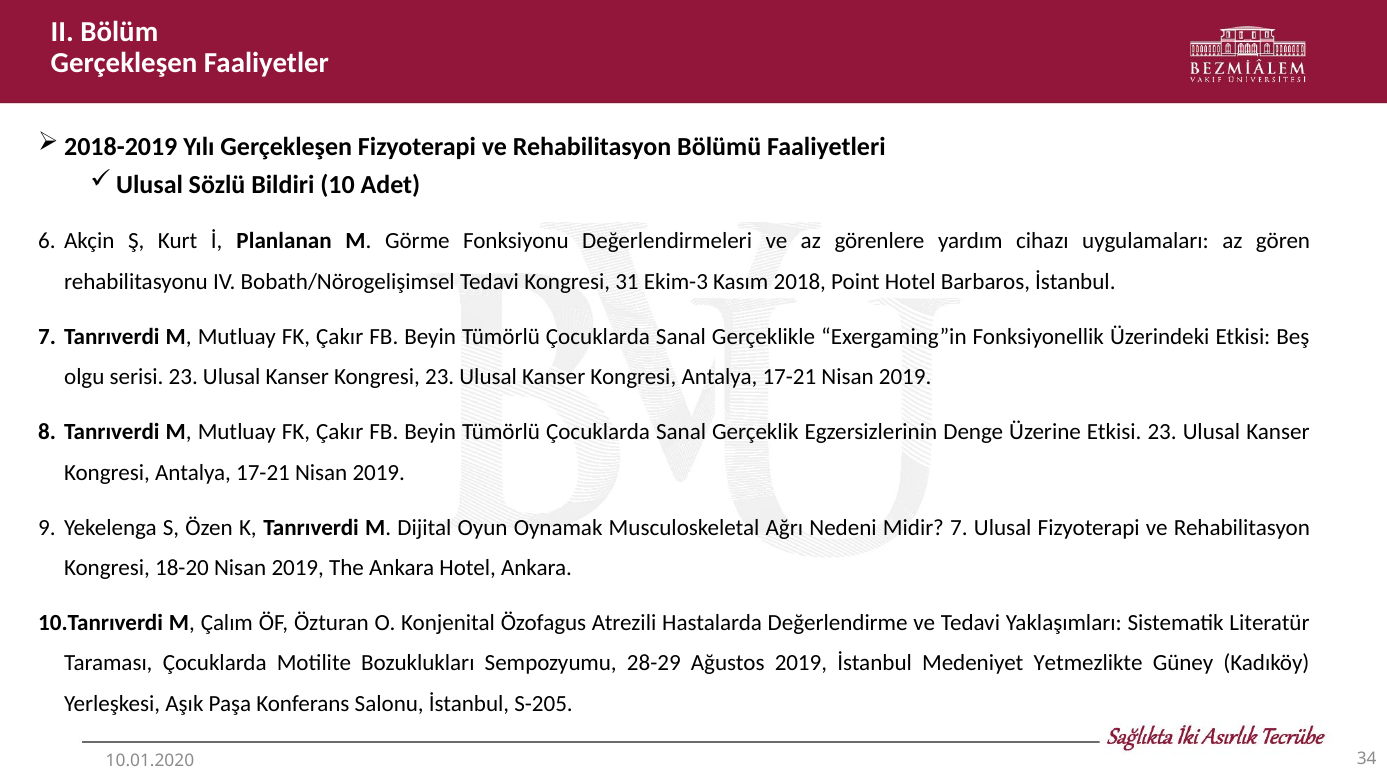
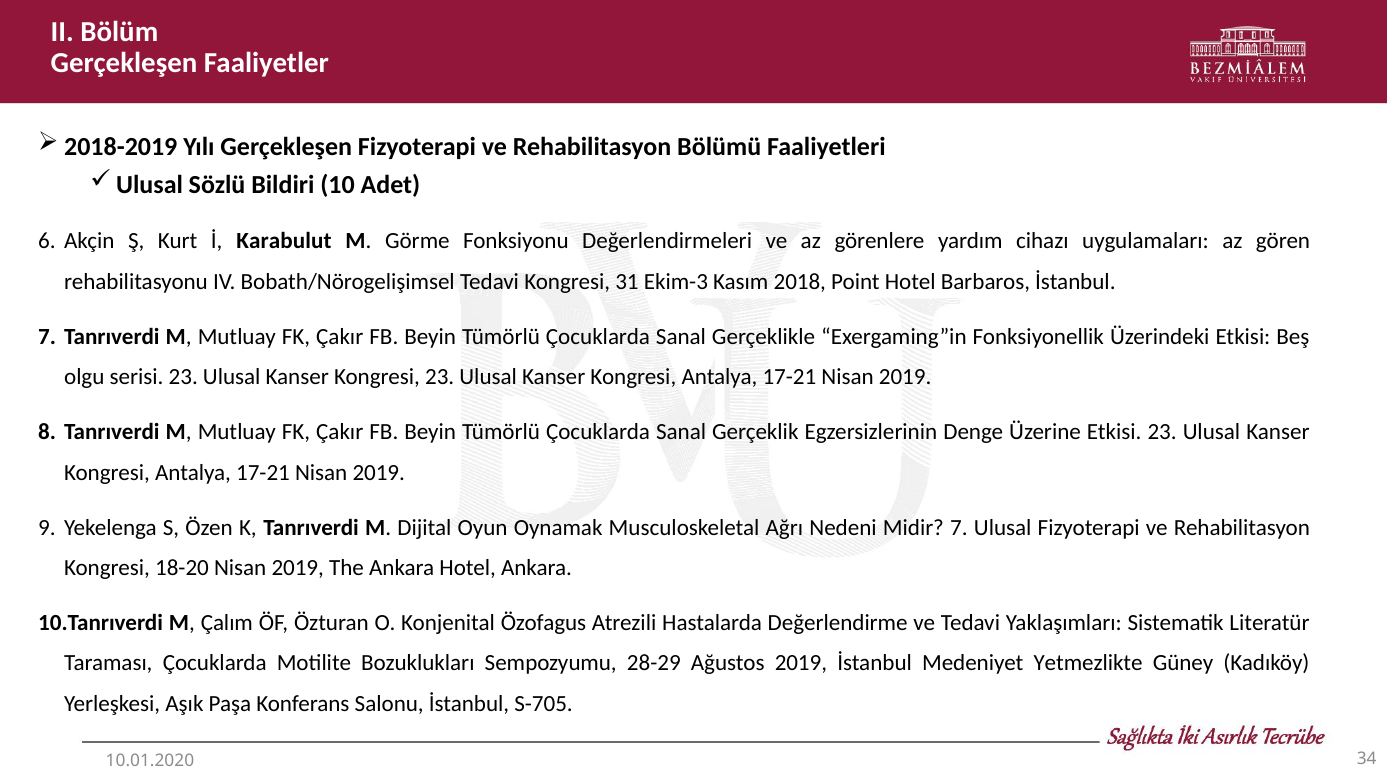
Planlanan: Planlanan -> Karabulut (284, 241)
S-205: S-205 -> S-705 (544, 704)
